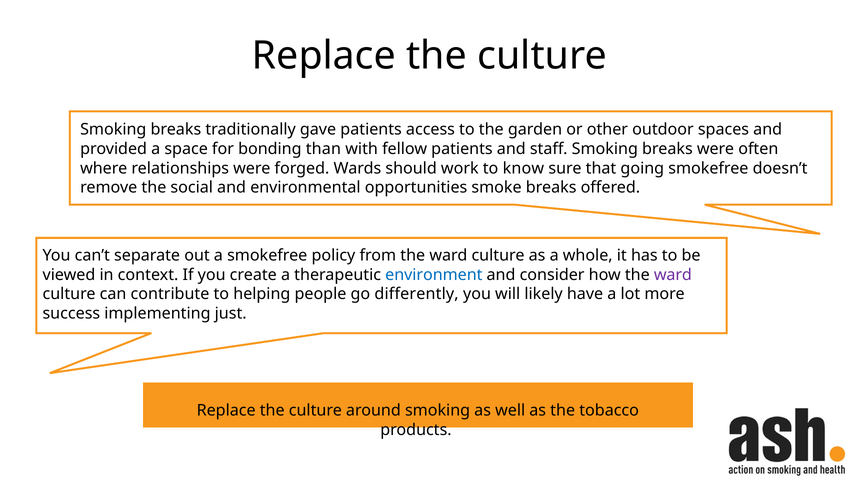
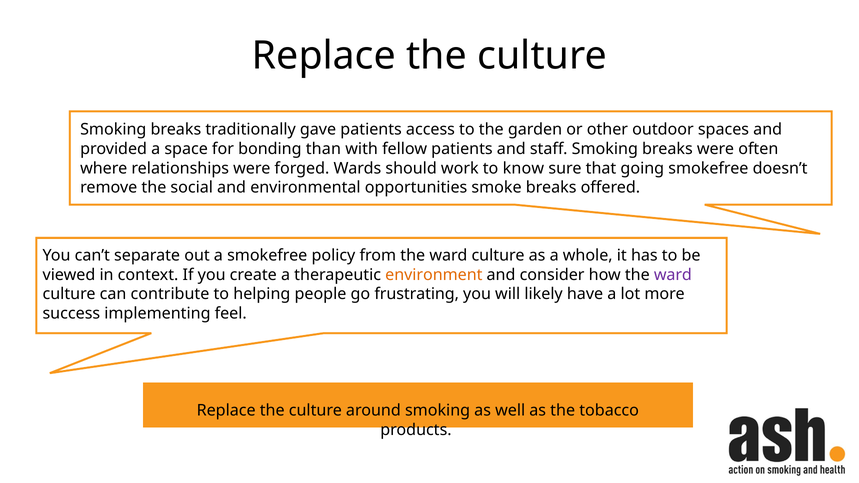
environment colour: blue -> orange (434, 275)
differently: differently -> frustrating (417, 294)
just: just -> feel (231, 314)
